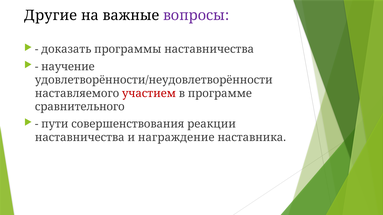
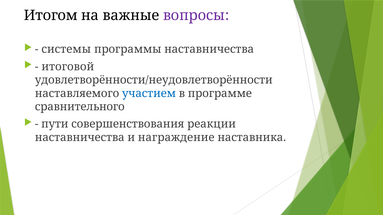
Другие: Другие -> Итогом (51, 15)
доказать: доказать -> системы (66, 49)
научение: научение -> итоговой (68, 67)
участием colour: red -> blue (149, 94)
